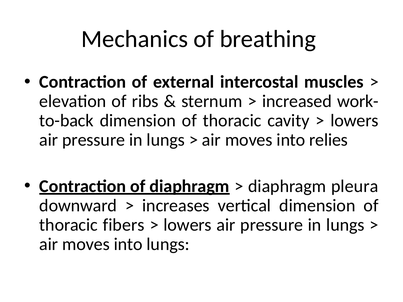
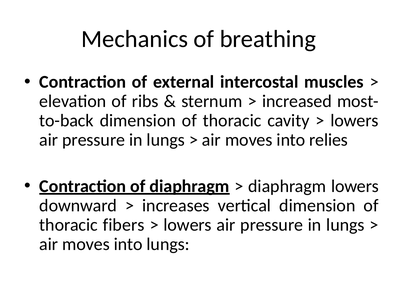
work-: work- -> most- (358, 101)
diaphragm pleura: pleura -> lowers (355, 186)
